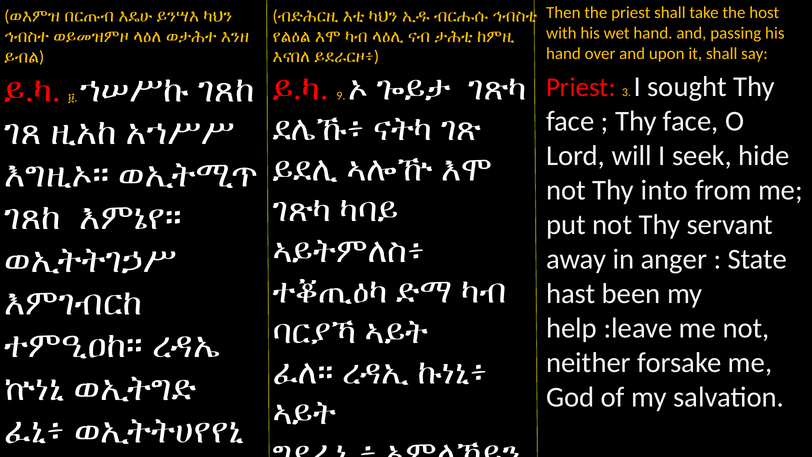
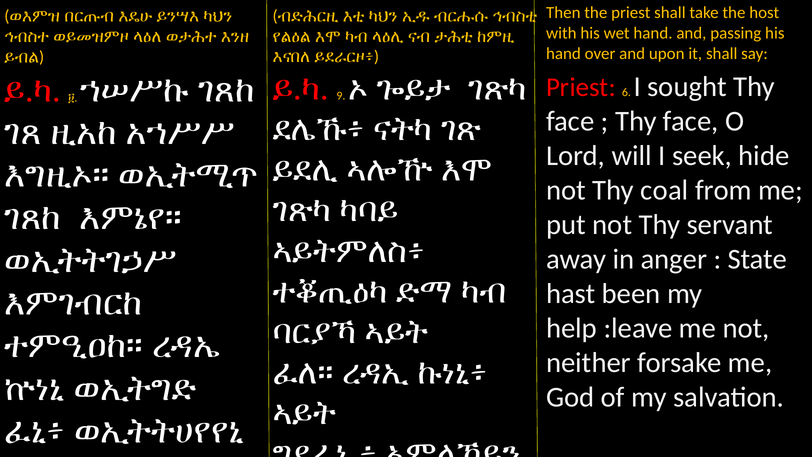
3: 3 -> 6 (626, 92)
into: into -> coal (664, 190)
